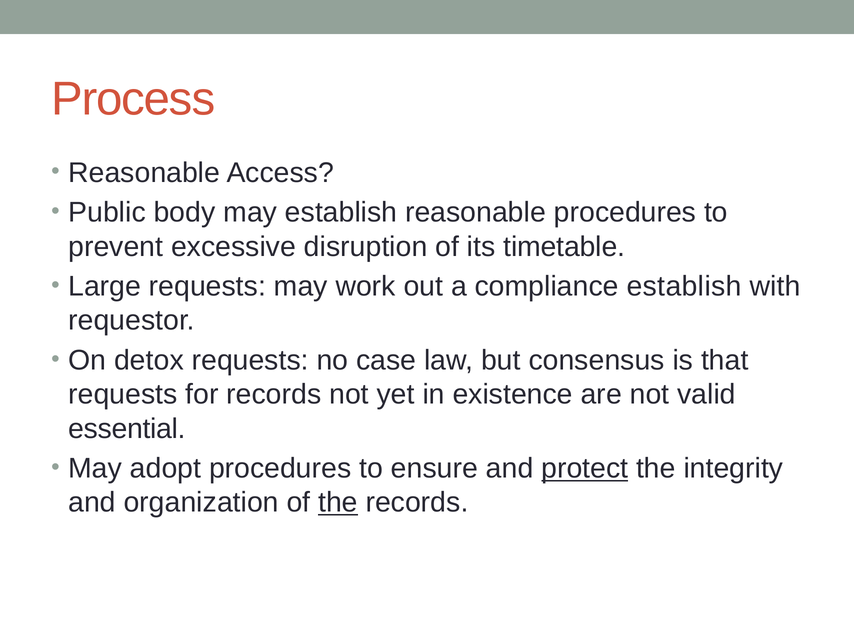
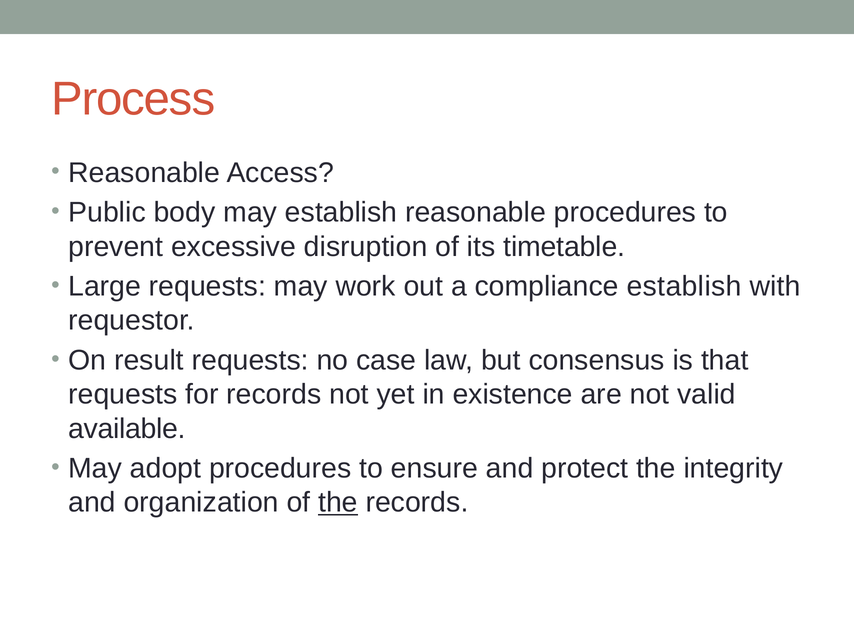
detox: detox -> result (149, 361)
essential: essential -> available (127, 429)
protect underline: present -> none (585, 469)
